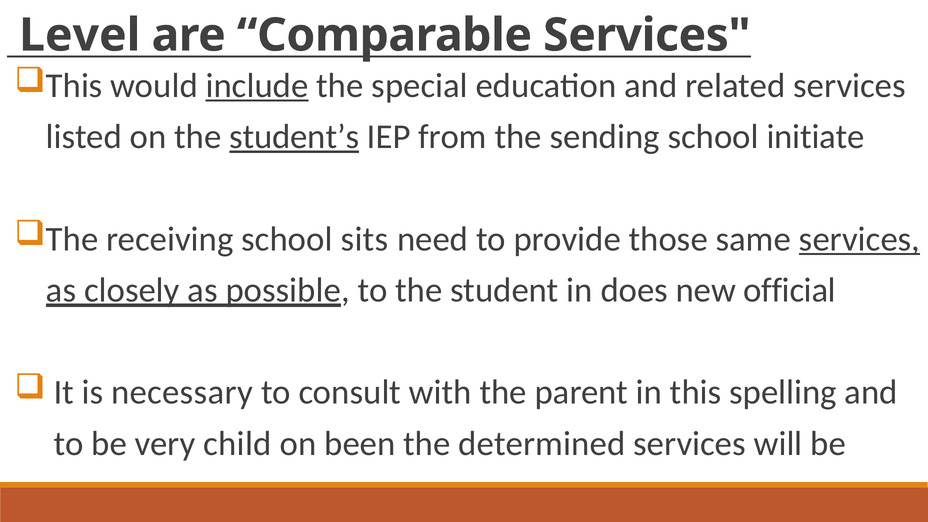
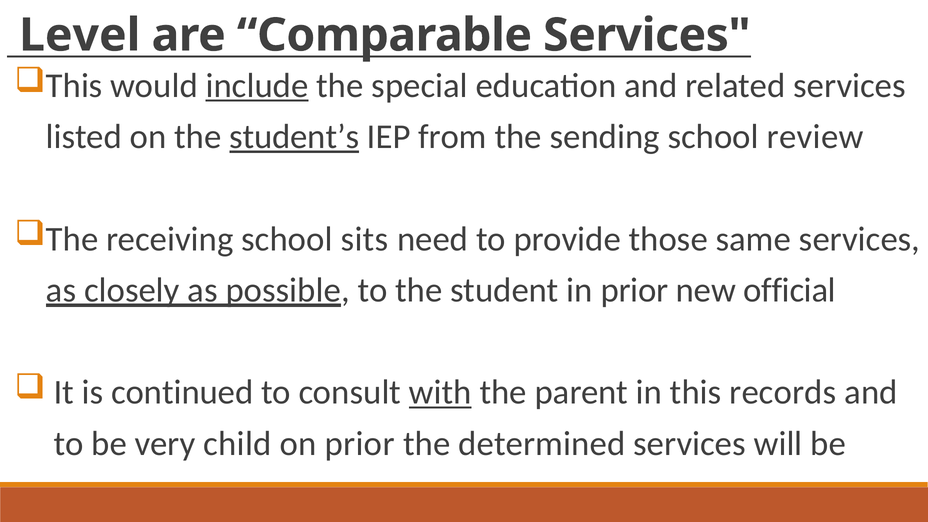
initiate: initiate -> review (815, 137)
services underline: present -> none (860, 239)
in does: does -> prior (634, 290)
necessary: necessary -> continued (182, 392)
with underline: none -> present (440, 392)
spelling: spelling -> records (783, 392)
on been: been -> prior (360, 444)
